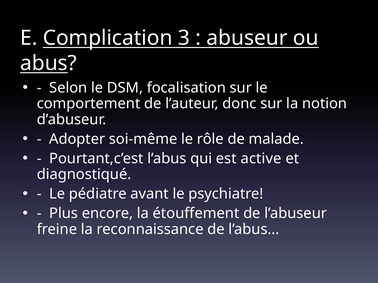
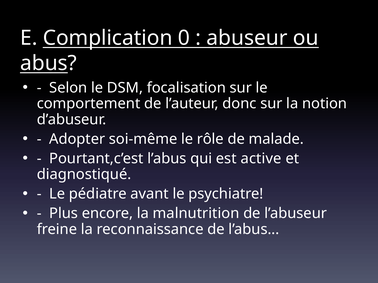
3: 3 -> 0 (184, 38)
étouffement: étouffement -> malnutrition (196, 214)
